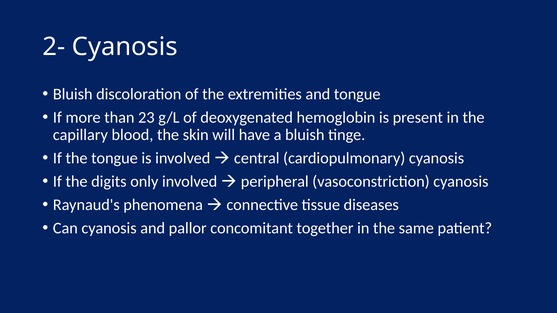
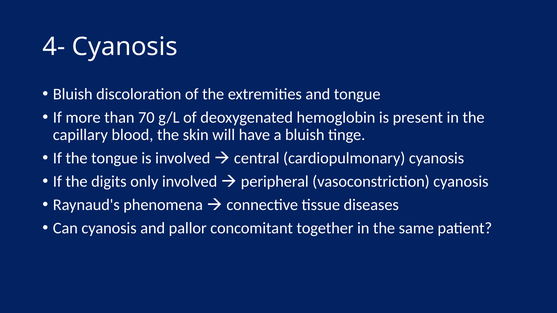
2-: 2- -> 4- (54, 47)
23: 23 -> 70 (146, 118)
